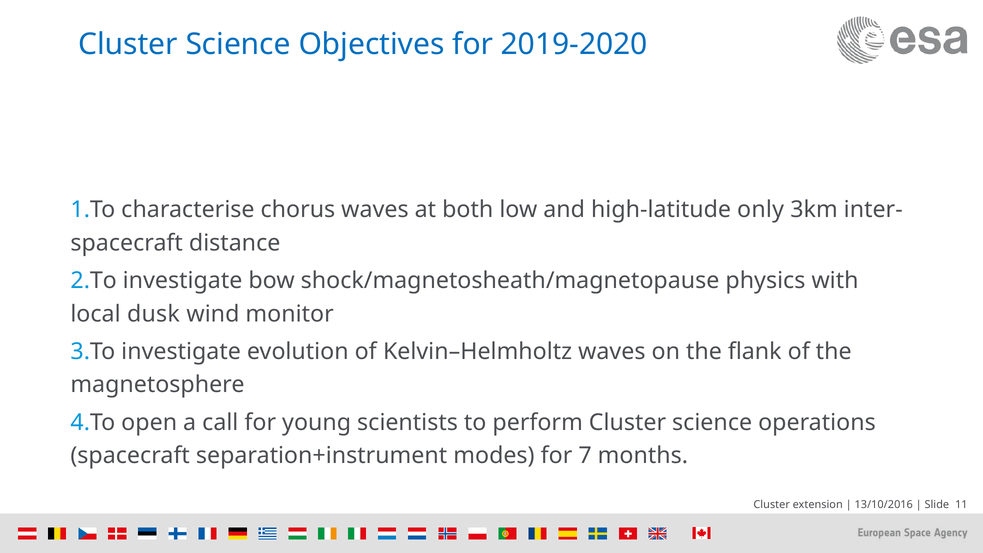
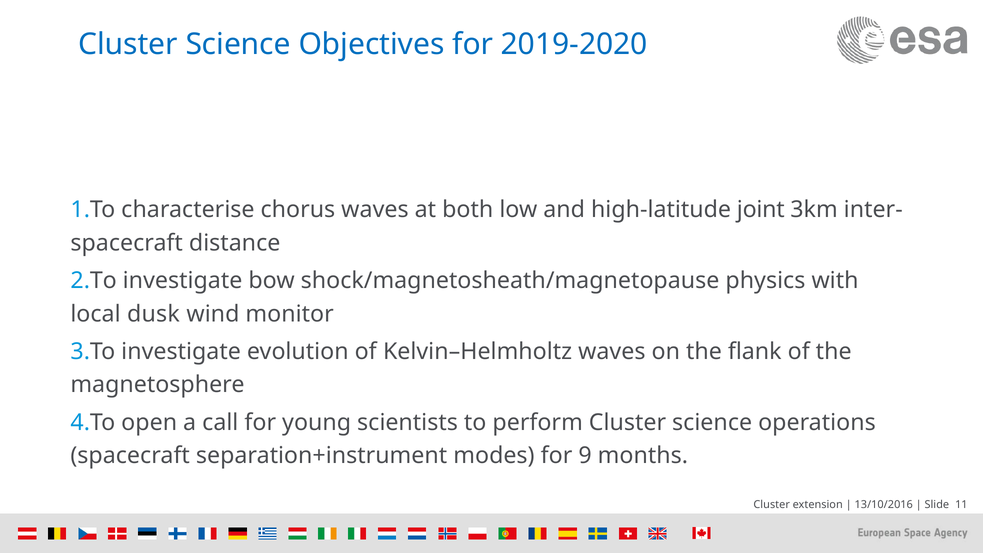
only: only -> joint (761, 210)
7: 7 -> 9 (585, 456)
